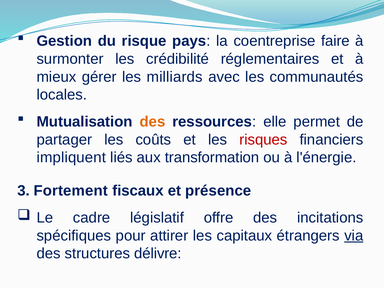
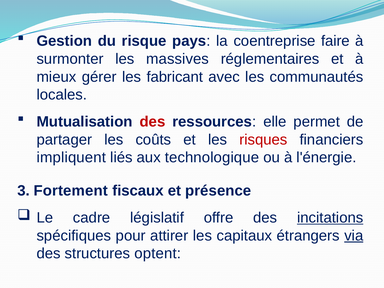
crédibilité: crédibilité -> massives (178, 59)
milliards: milliards -> fabricant (175, 77)
des colour: orange -> red (152, 122)
transformation: transformation -> technologique (212, 158)
incitations underline: none -> present (330, 218)
délivre: délivre -> optent (158, 254)
